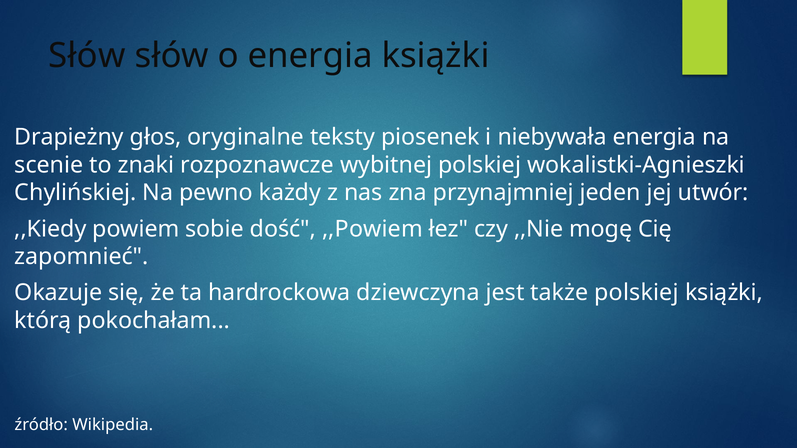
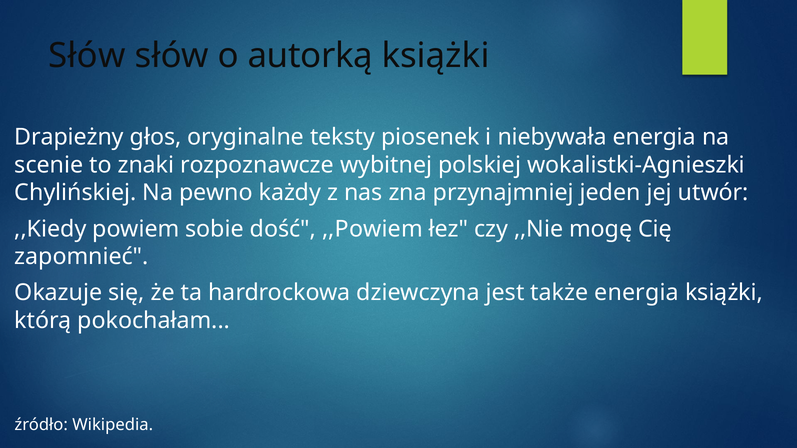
o energia: energia -> autorką (310, 56)
także polskiej: polskiej -> energia (637, 293)
